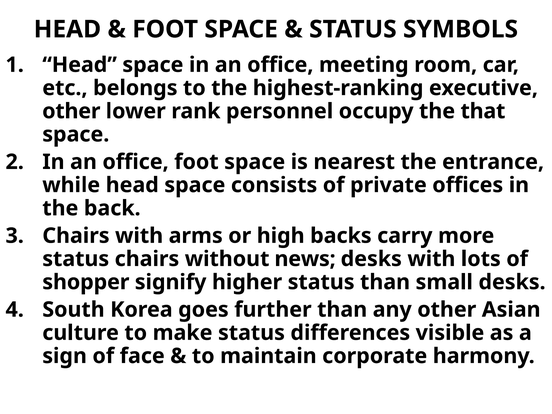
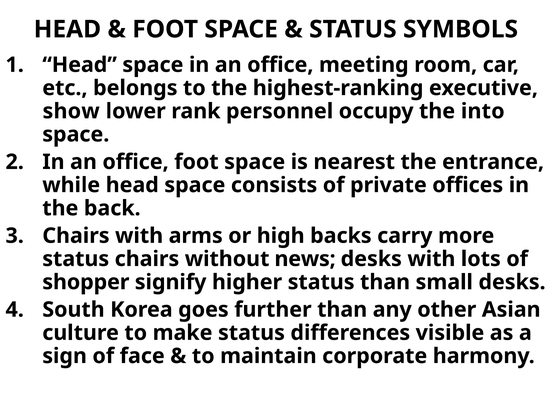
other: other -> show (71, 111)
that: that -> into (483, 111)
